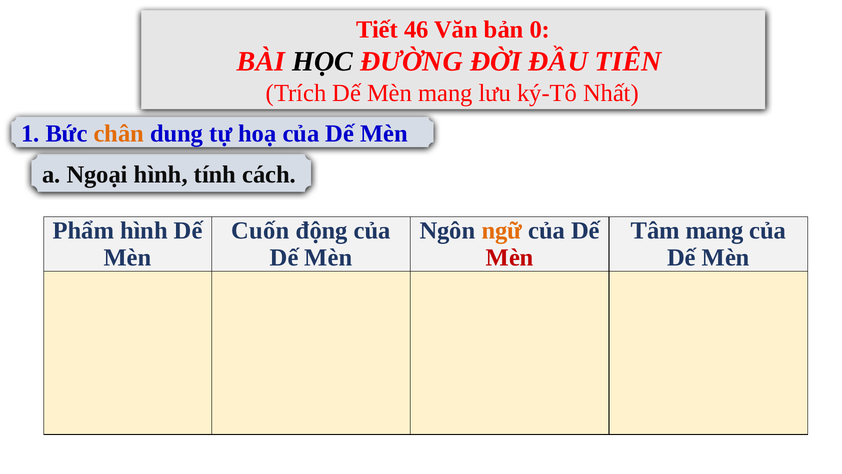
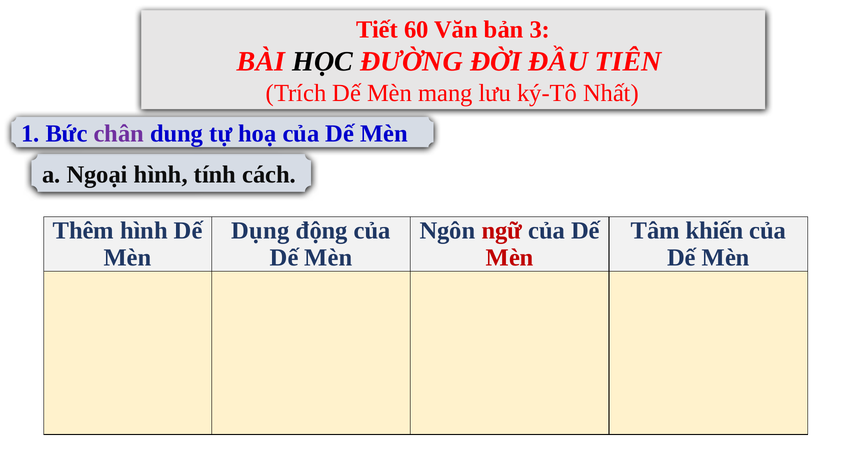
46: 46 -> 60 (416, 30)
0: 0 -> 3 (540, 30)
chân colour: orange -> purple (119, 134)
Phẩm: Phẩm -> Thêm (83, 230)
Cuốn: Cuốn -> Dụng (260, 230)
ngữ colour: orange -> red (502, 230)
Tâm mang: mang -> khiến (715, 230)
